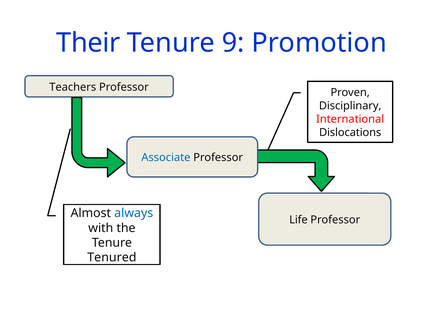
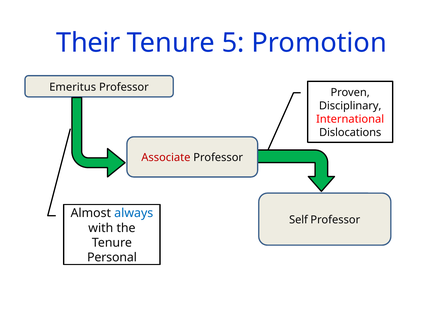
9: 9 -> 5 (233, 43)
Teachers: Teachers -> Emeritus (73, 87)
Associate colour: blue -> red (166, 158)
Life: Life -> Self (298, 220)
Tenured: Tenured -> Personal (112, 258)
